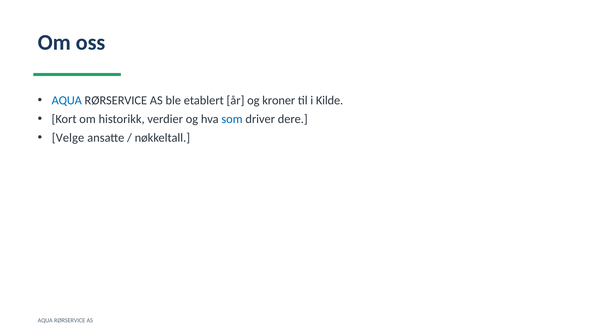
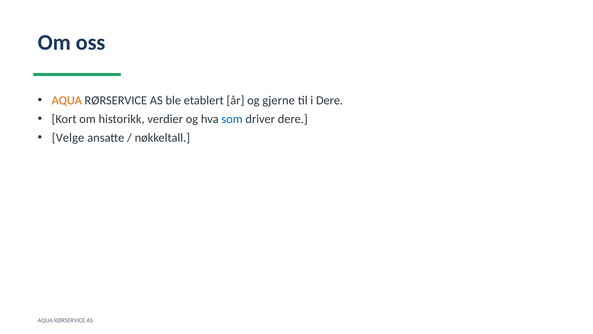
AQUA colour: blue -> orange (67, 100)
kroner: kroner -> gjerne (279, 100)
i Kilde: Kilde -> Dere (330, 100)
